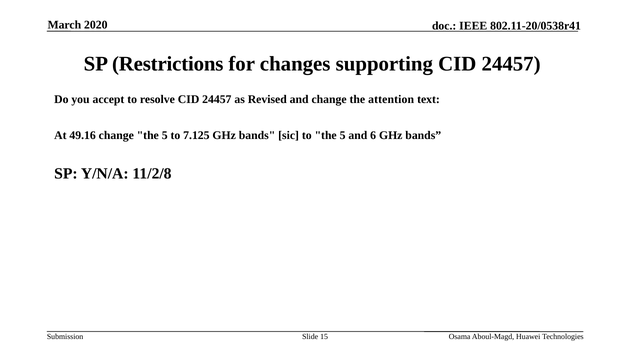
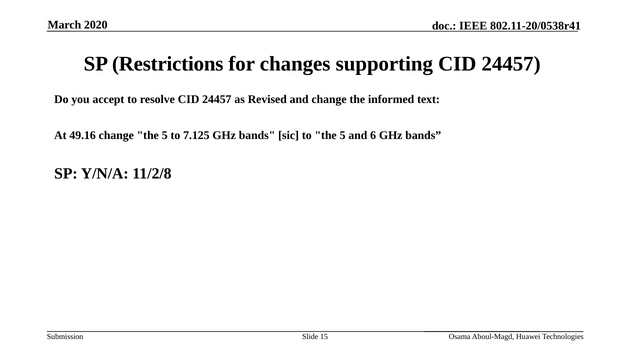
attention: attention -> informed (391, 100)
